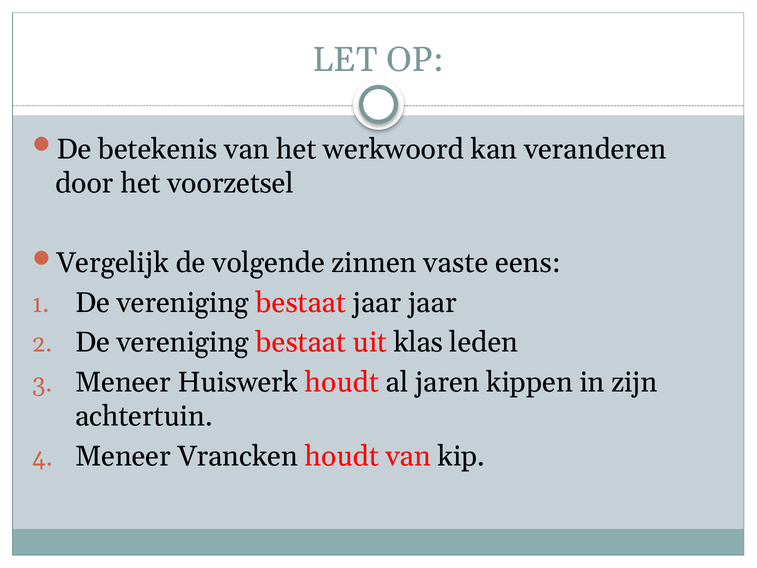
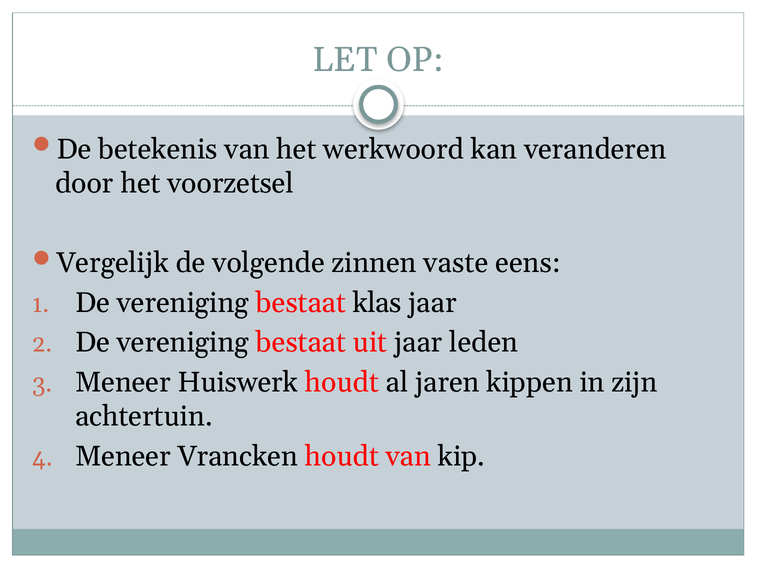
bestaat jaar: jaar -> klas (377, 303)
uit klas: klas -> jaar (418, 342)
